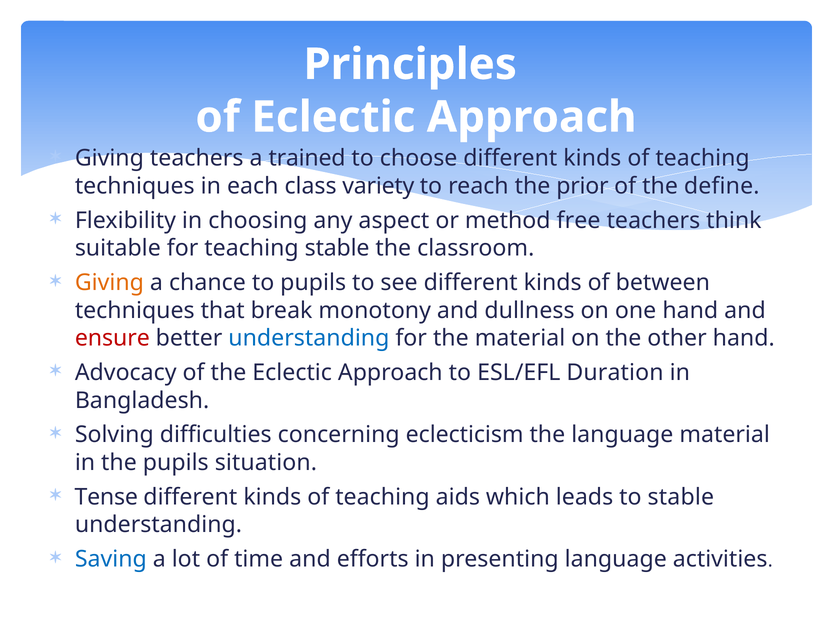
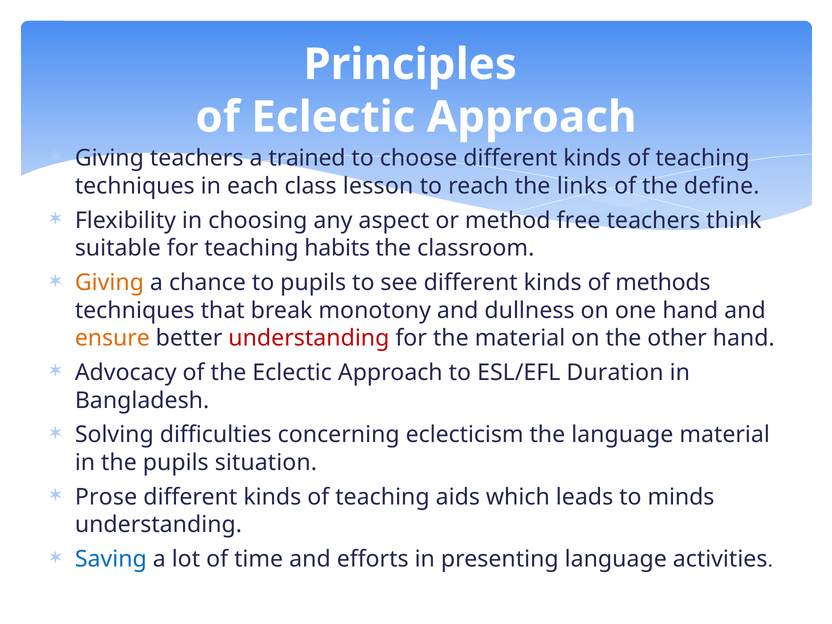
variety: variety -> lesson (378, 186)
prior: prior -> links (582, 186)
teaching stable: stable -> habits (337, 248)
between: between -> methods (663, 283)
ensure colour: red -> orange (112, 338)
understanding colour: blue -> red (309, 338)
Tense: Tense -> Prose (106, 497)
to stable: stable -> minds (681, 497)
